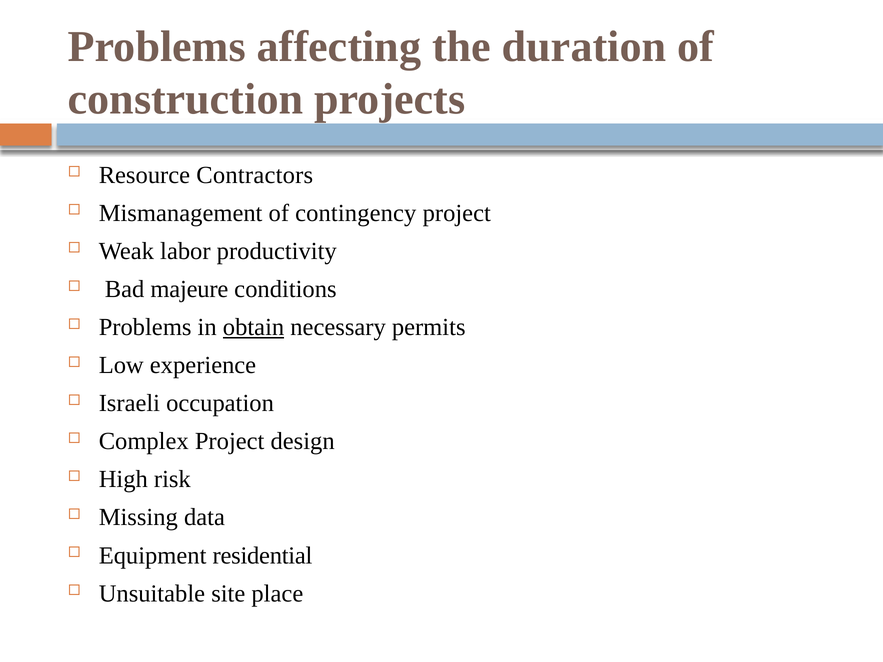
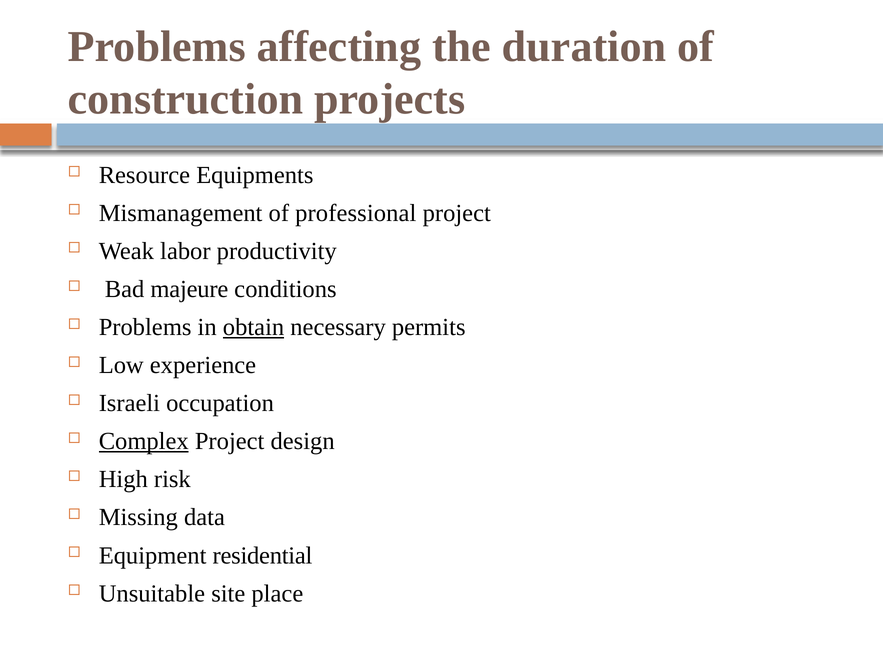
Contractors: Contractors -> Equipments (255, 175)
contingency: contingency -> professional (356, 213)
Complex underline: none -> present (144, 442)
